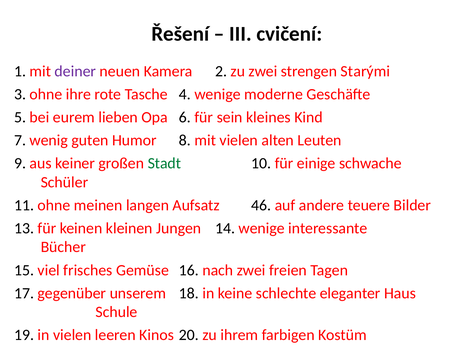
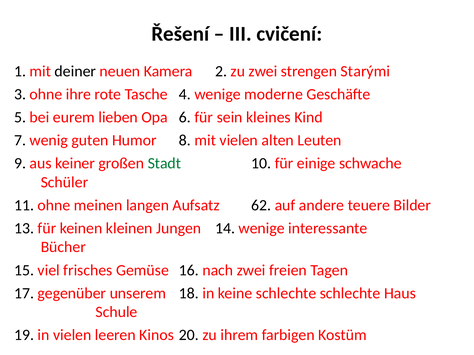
deiner colour: purple -> black (75, 71)
46: 46 -> 62 (261, 205)
schlechte eleganter: eleganter -> schlechte (350, 294)
